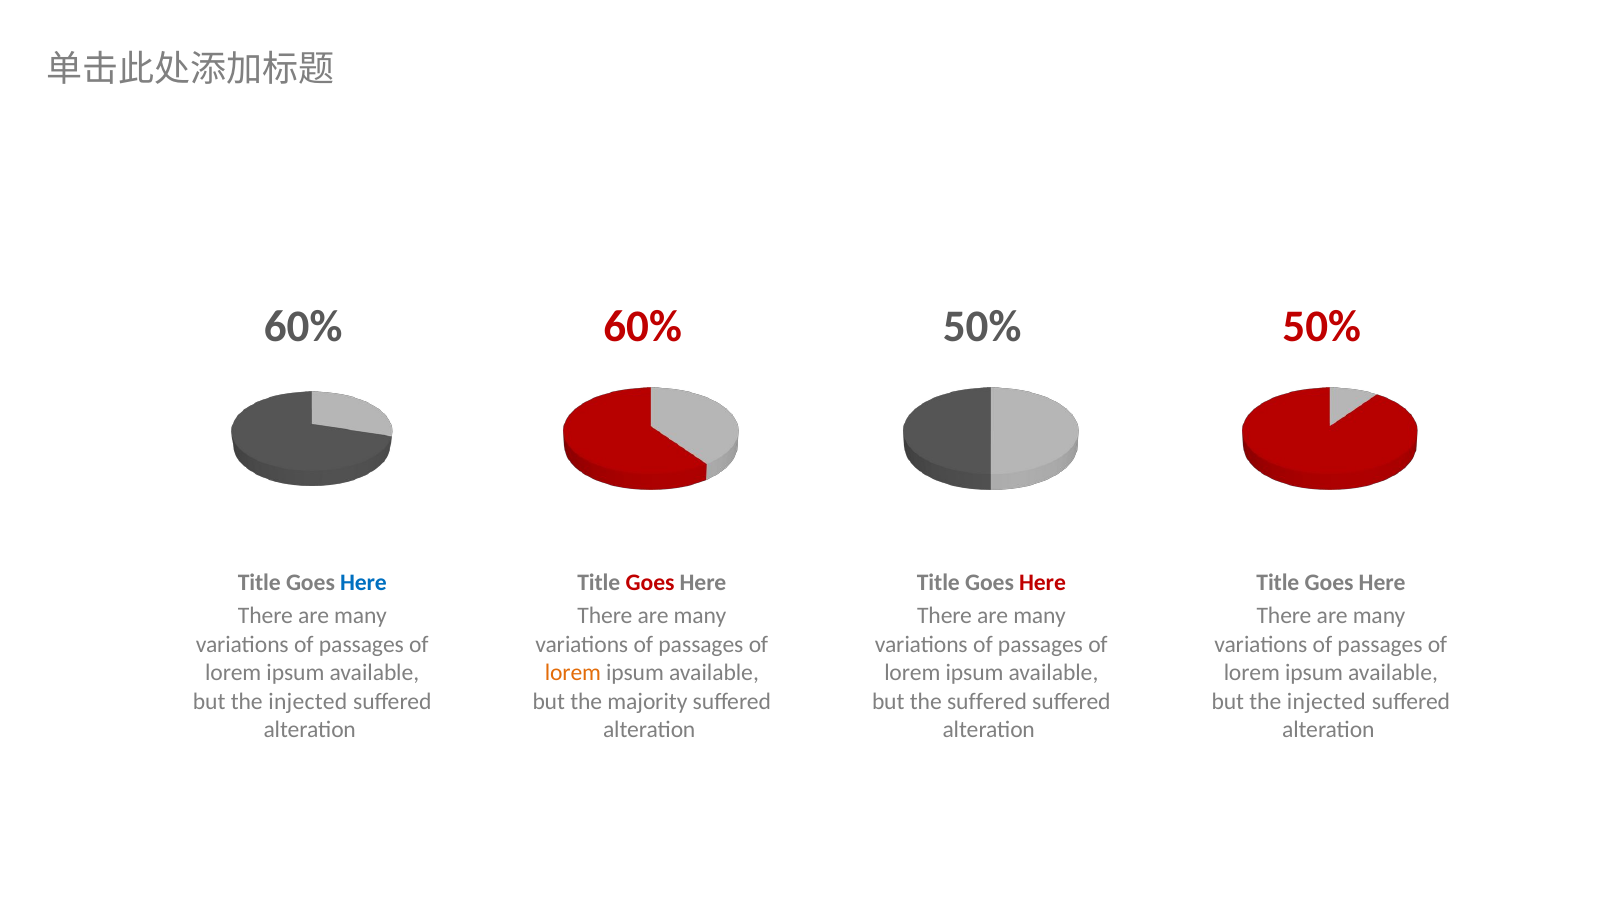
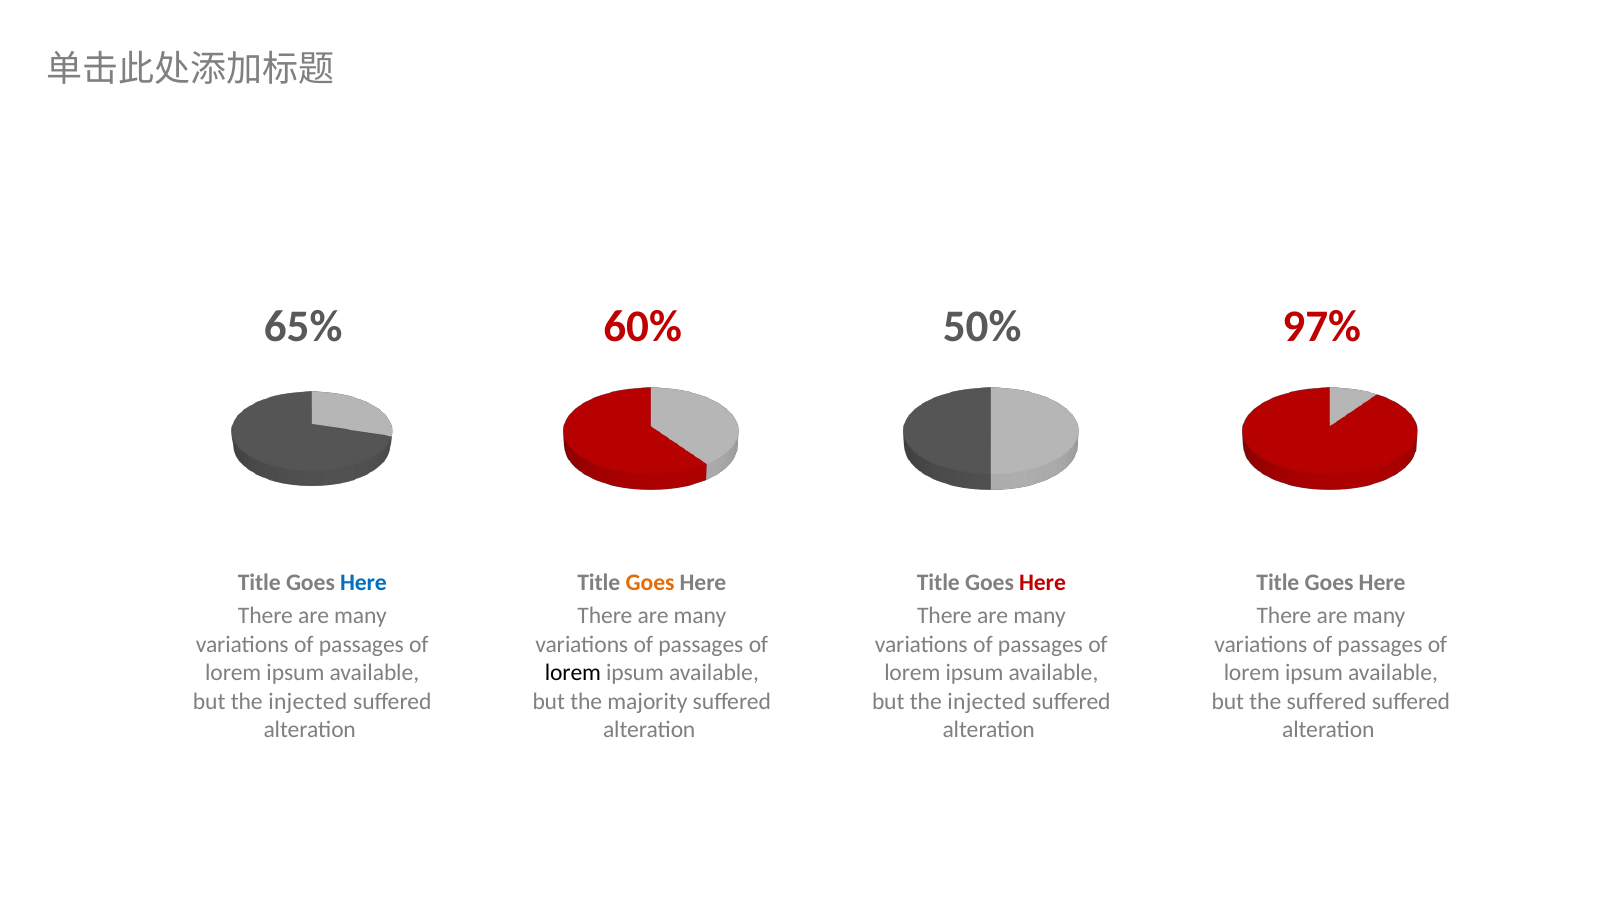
60%: 60% -> 65% (303, 326)
50% 50%: 50% -> 97% (1322, 326)
Goes colour: red -> orange (650, 583)
lorem colour: orange -> black (573, 673)
suffered: suffered -> injected (987, 701)
injected: injected -> suffered (1327, 701)
